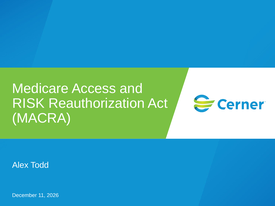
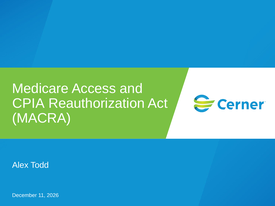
RISK: RISK -> CPIA (28, 103)
